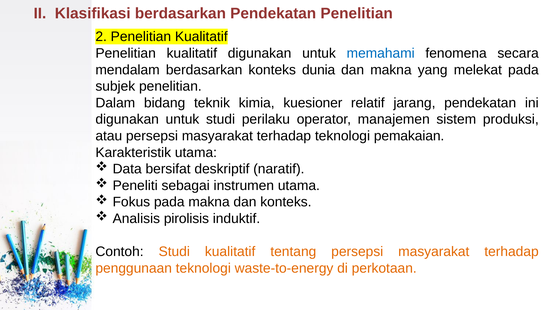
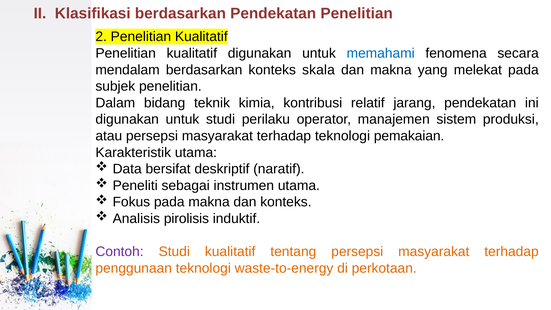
dunia: dunia -> skala (318, 70)
kuesioner: kuesioner -> kontribusi (313, 103)
Contoh colour: black -> purple (120, 252)
